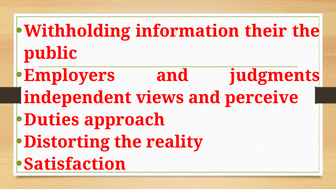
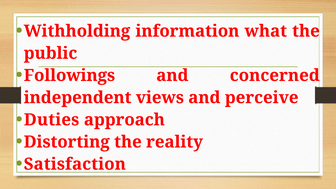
their: their -> what (266, 31)
Employers: Employers -> Followings (69, 75)
judgments: judgments -> concerned (275, 75)
